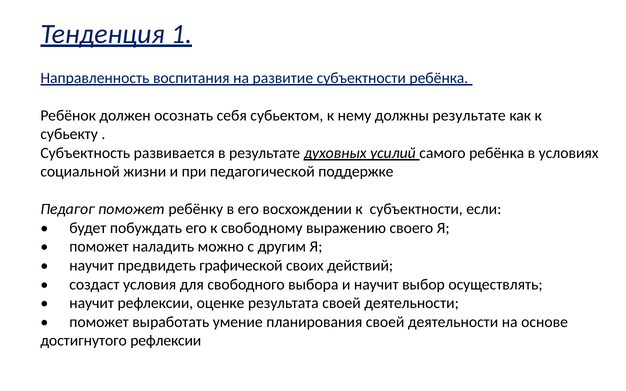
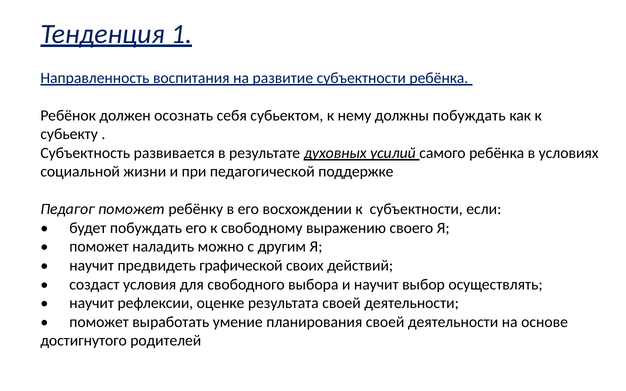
должны результате: результате -> побуждать (469, 116)
достигнутого рефлексии: рефлексии -> родителей (166, 341)
